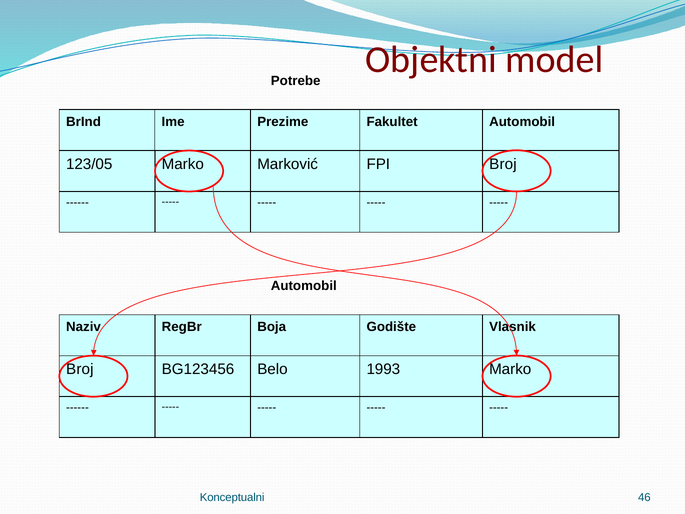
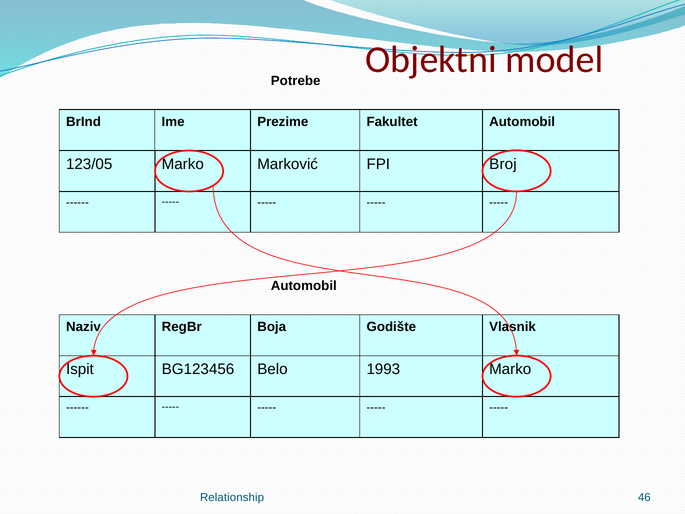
Broj: Broj -> Ispit (80, 369)
Konceptualni: Konceptualni -> Relationship (232, 497)
